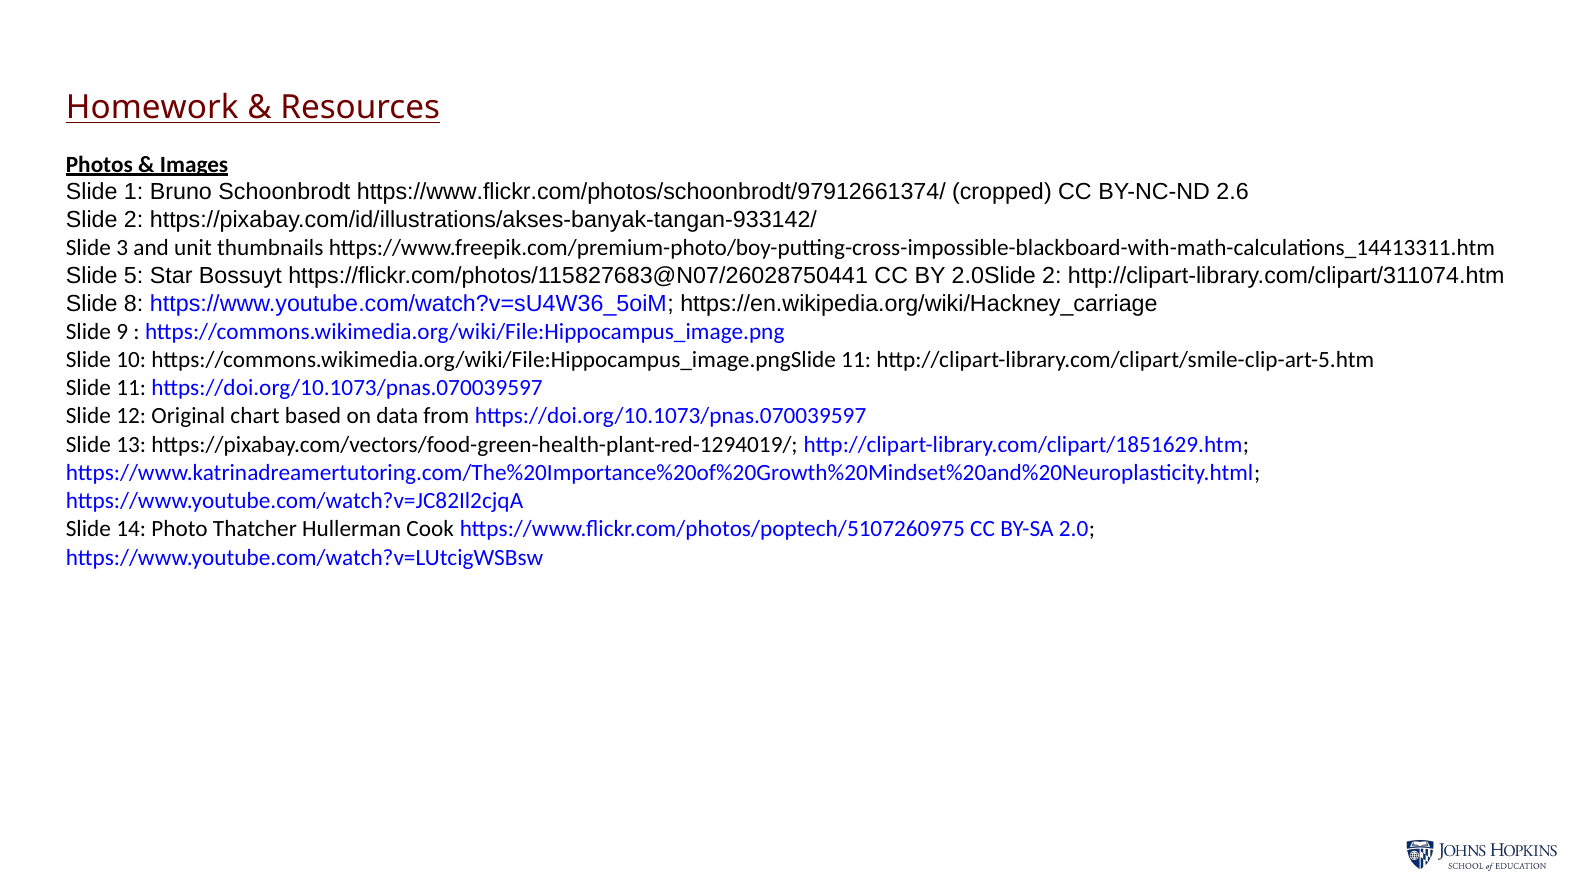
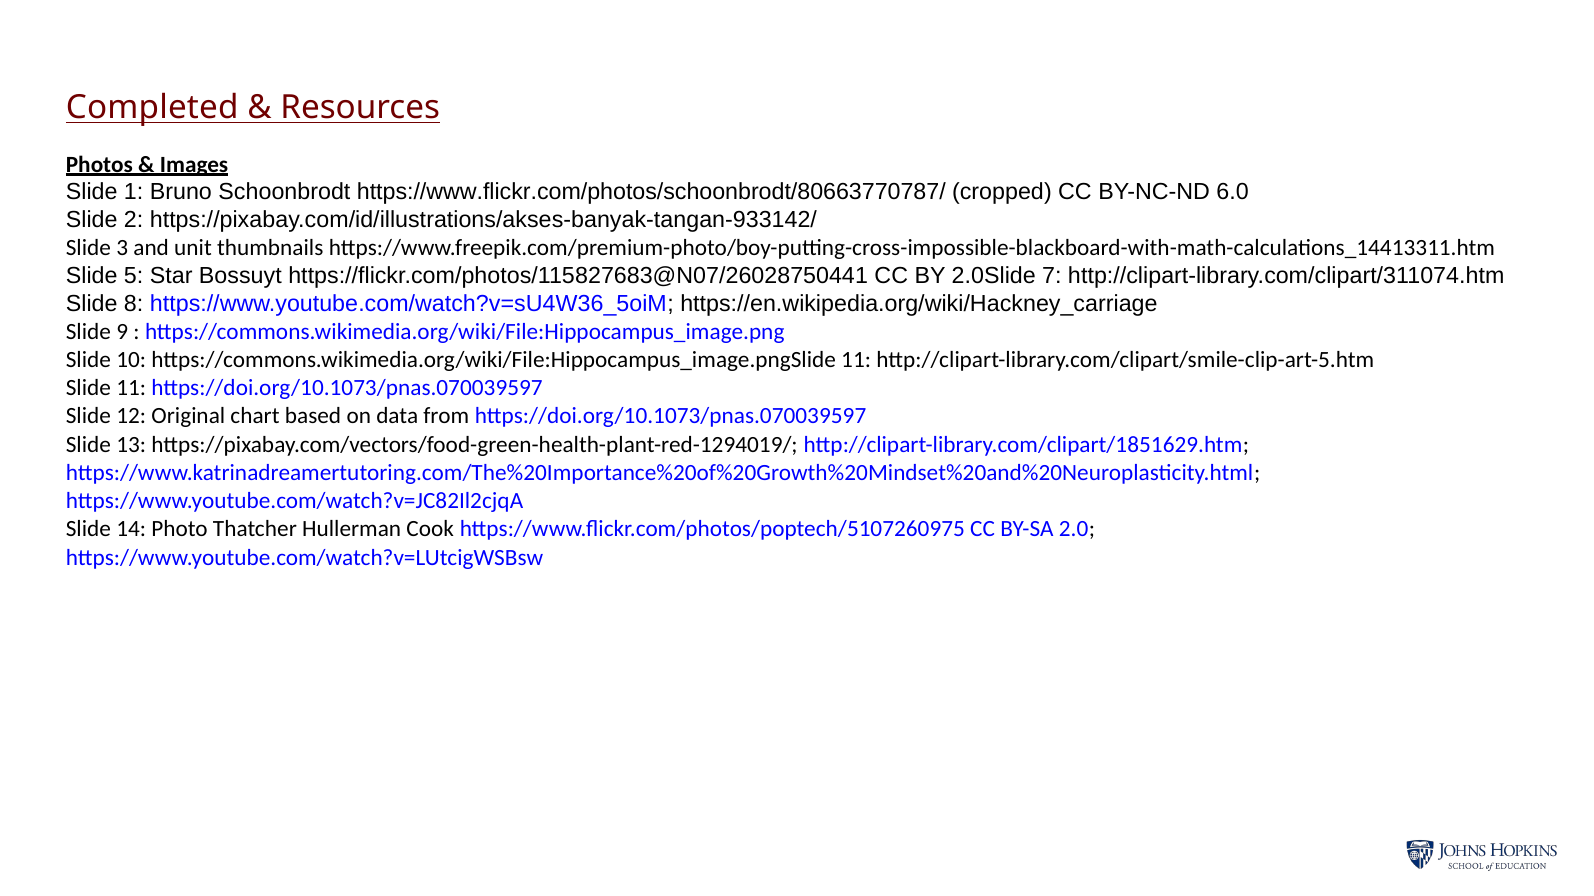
Homework: Homework -> Completed (152, 107)
https://www.flickr.com/photos/schoonbrodt/97912661374/: https://www.flickr.com/photos/schoonbrodt/97912661374/ -> https://www.flickr.com/photos/schoonbrodt/80663770787/ (651, 192)
2.6: 2.6 -> 6.0 (1233, 192)
2.0Slide 2: 2 -> 7 (1052, 276)
